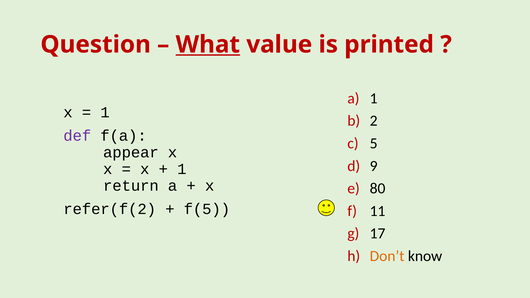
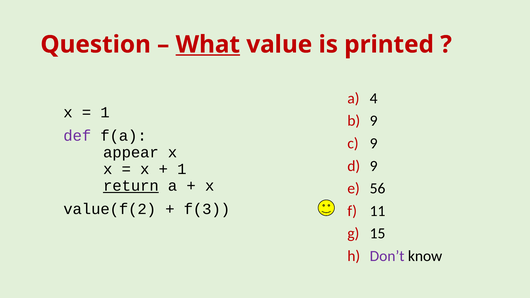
a 1: 1 -> 4 (374, 98)
2: 2 -> 9 (374, 121)
5: 5 -> 9 (374, 143)
return underline: none -> present (131, 186)
80: 80 -> 56 (378, 188)
refer(f(2: refer(f(2 -> value(f(2 (110, 209)
f(5: f(5 -> f(3 (207, 209)
17: 17 -> 15 (378, 234)
Don’t colour: orange -> purple (387, 256)
